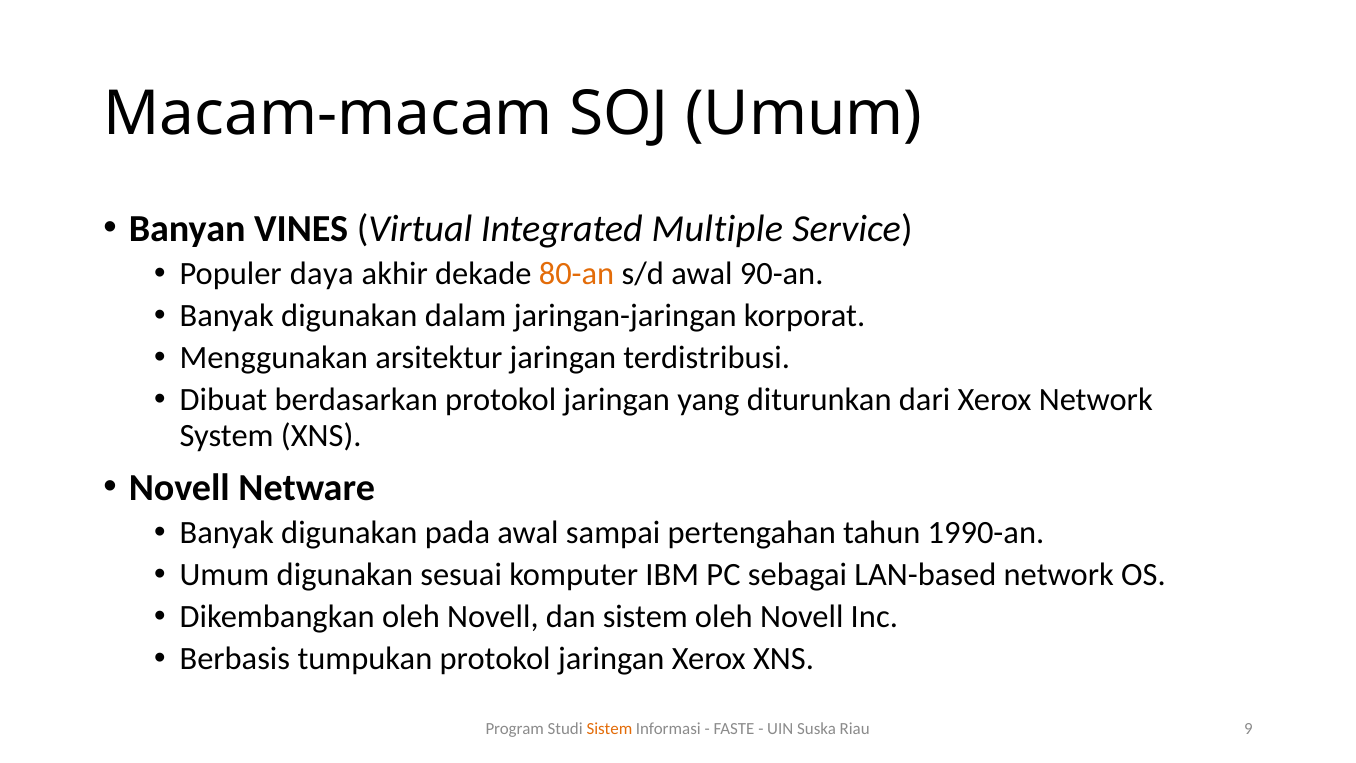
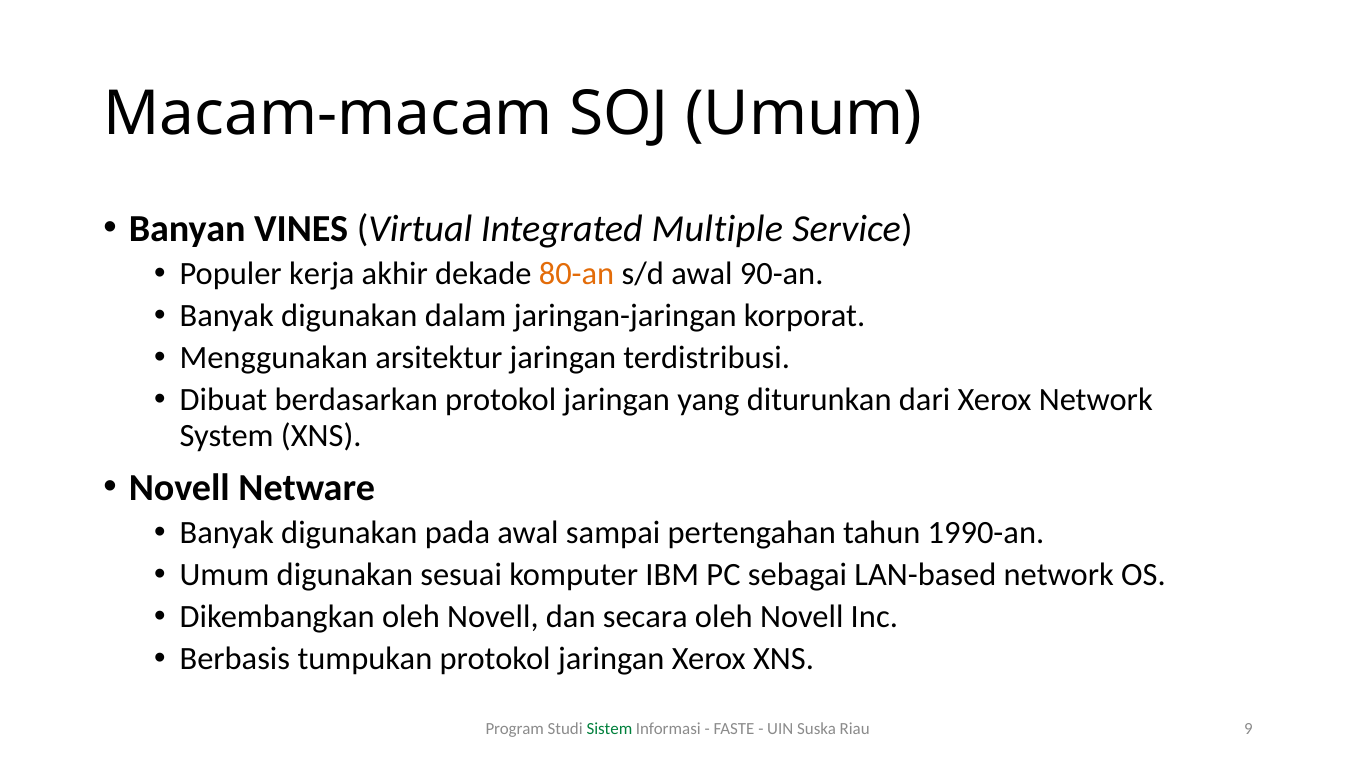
daya: daya -> kerja (322, 274)
dan sistem: sistem -> secara (645, 617)
Sistem colour: orange -> green (609, 728)
